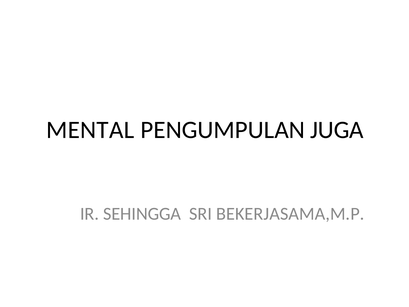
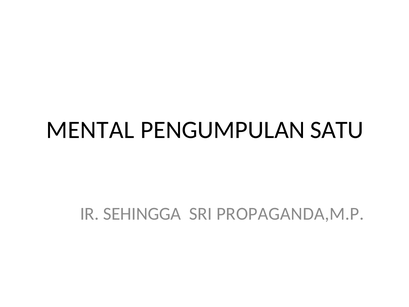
JUGA: JUGA -> SATU (337, 130)
BEKERJASAMA,M.P: BEKERJASAMA,M.P -> PROPAGANDA,M.P (290, 214)
